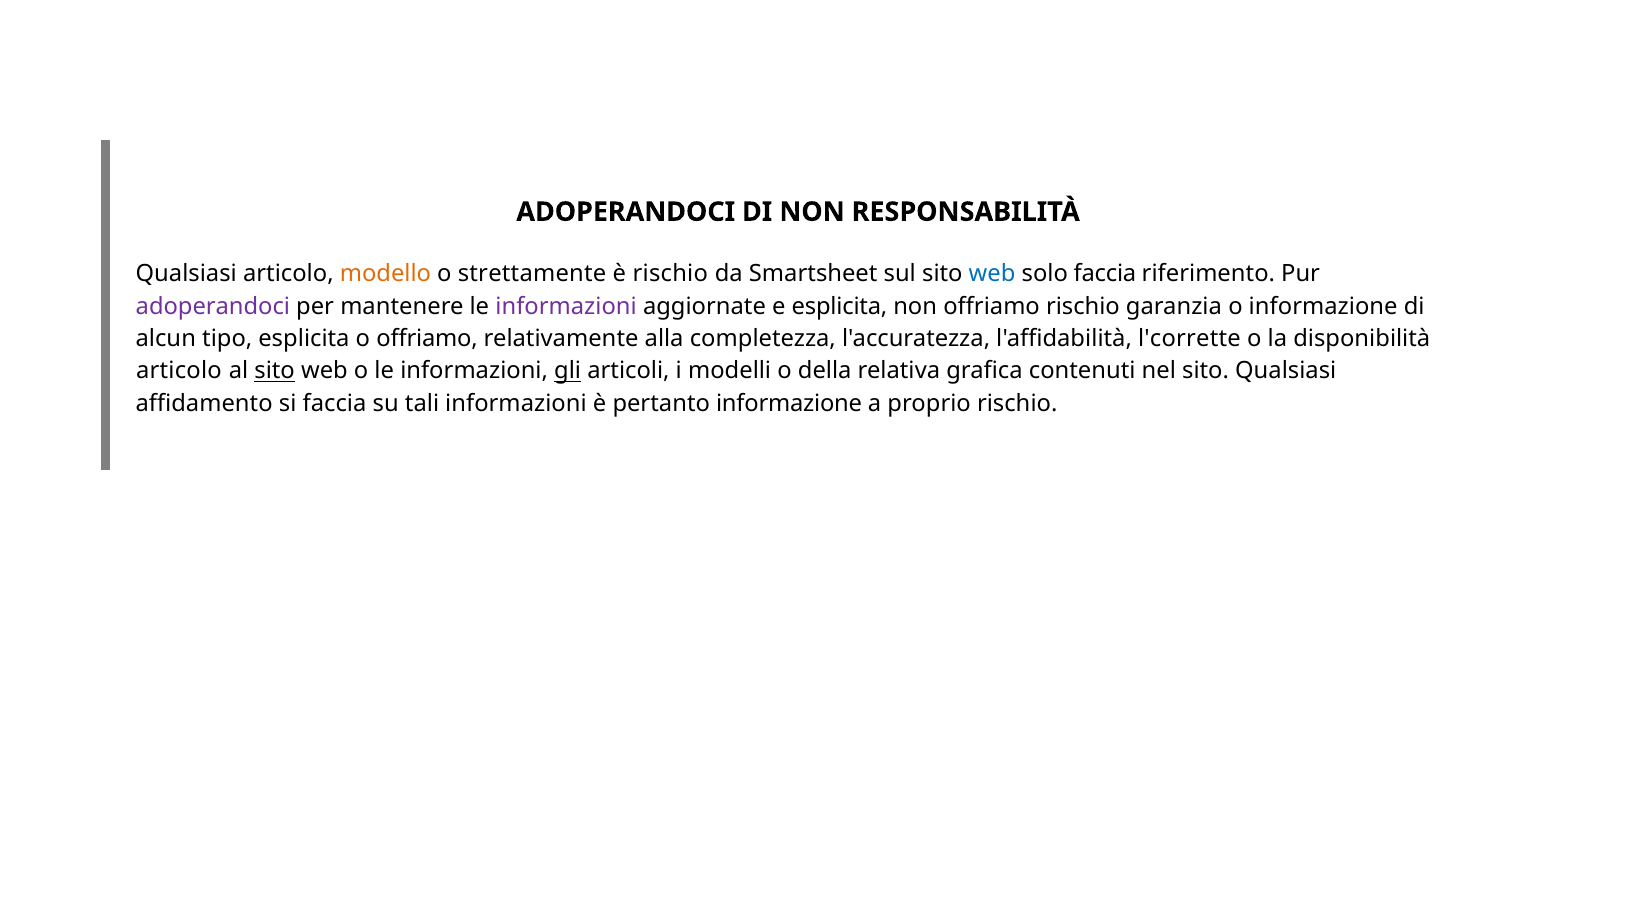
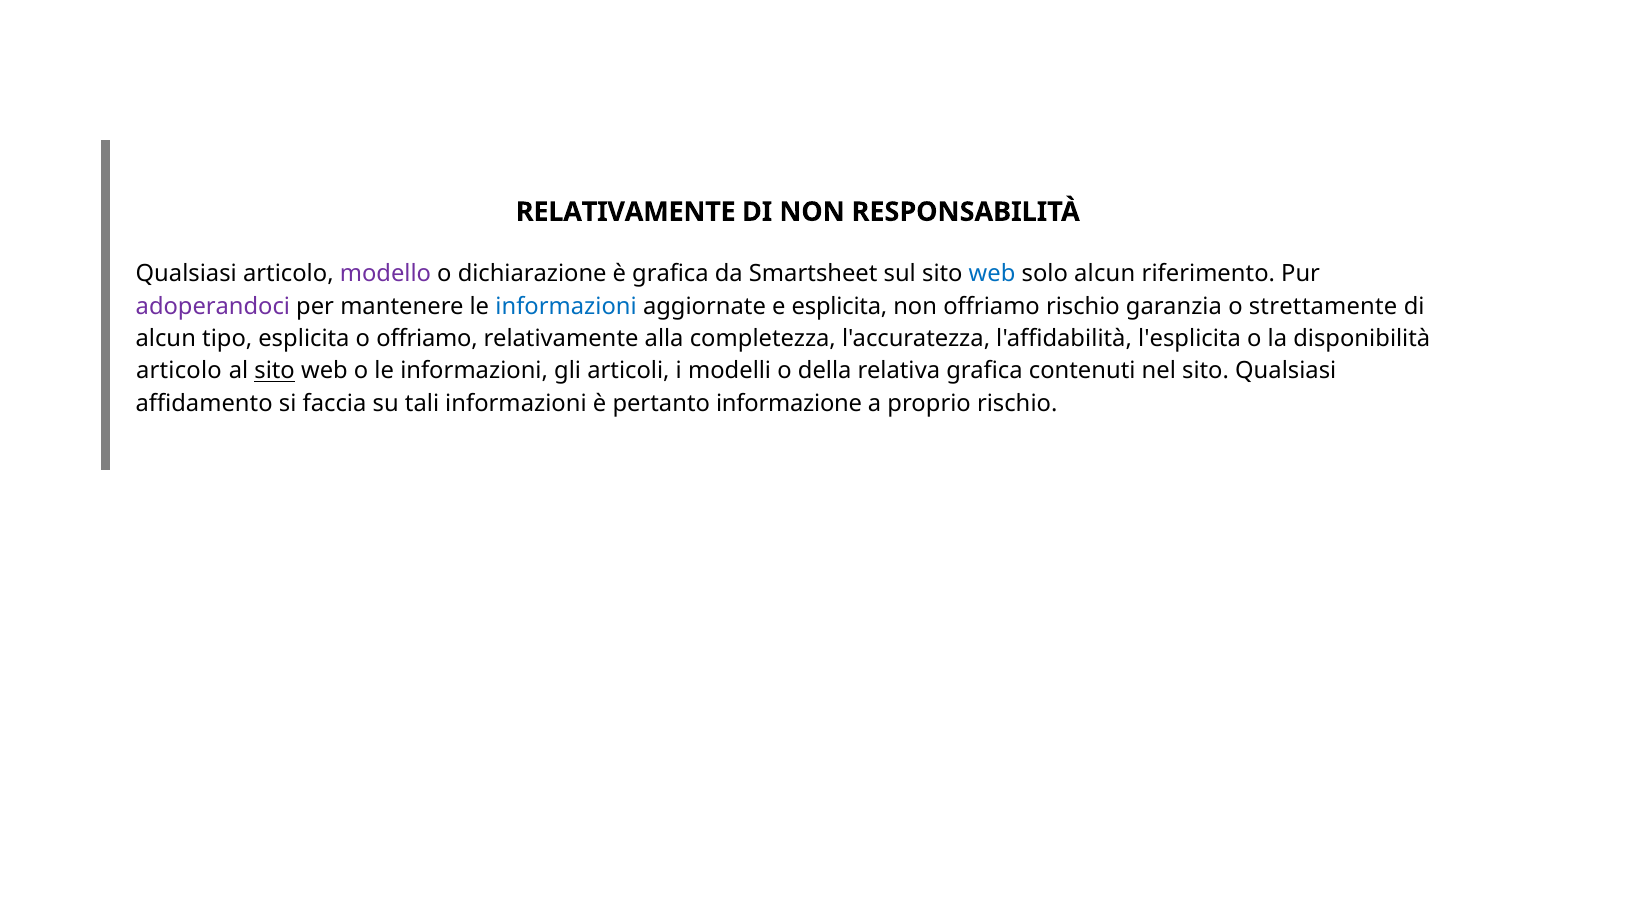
ADOPERANDOCI: ADOPERANDOCI -> RELATIVAMENTE (626, 212)
modello colour: orange -> purple (385, 274)
strettamente: strettamente -> dichiarazione (532, 274)
è rischio: rischio -> grafica (670, 274)
solo faccia: faccia -> alcun (1105, 274)
informazioni colour: purple -> blue (566, 306)
o informazione: informazione -> strettamente (1323, 306)
l'corrette: l'corrette -> l'esplicita (1190, 339)
gli underline: present -> none (568, 371)
